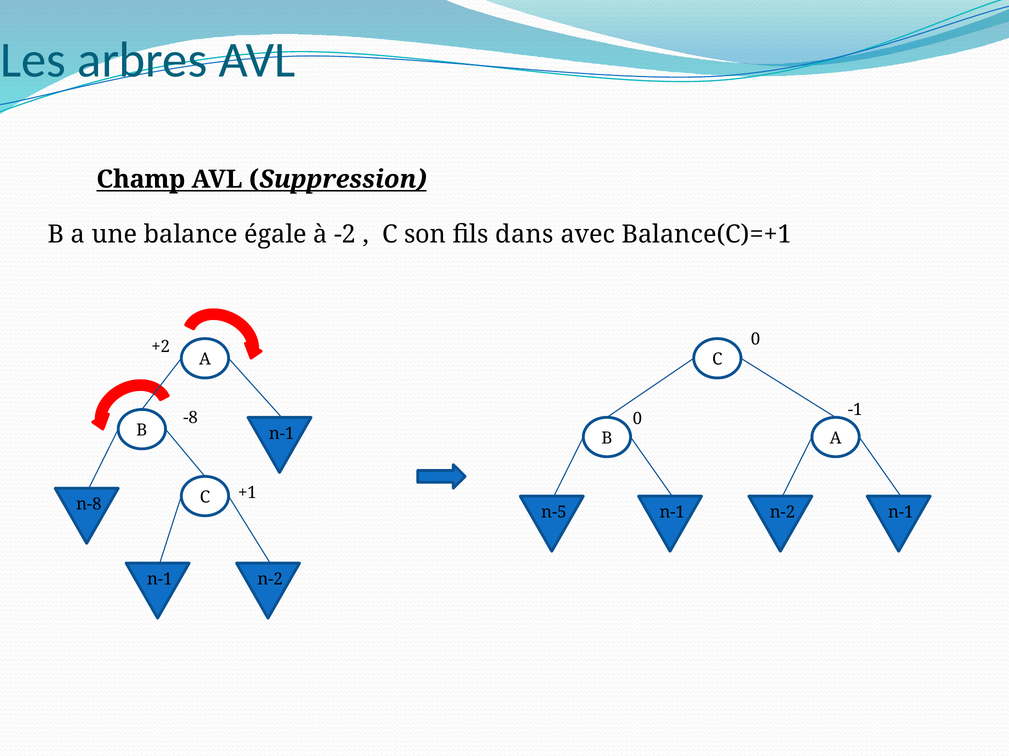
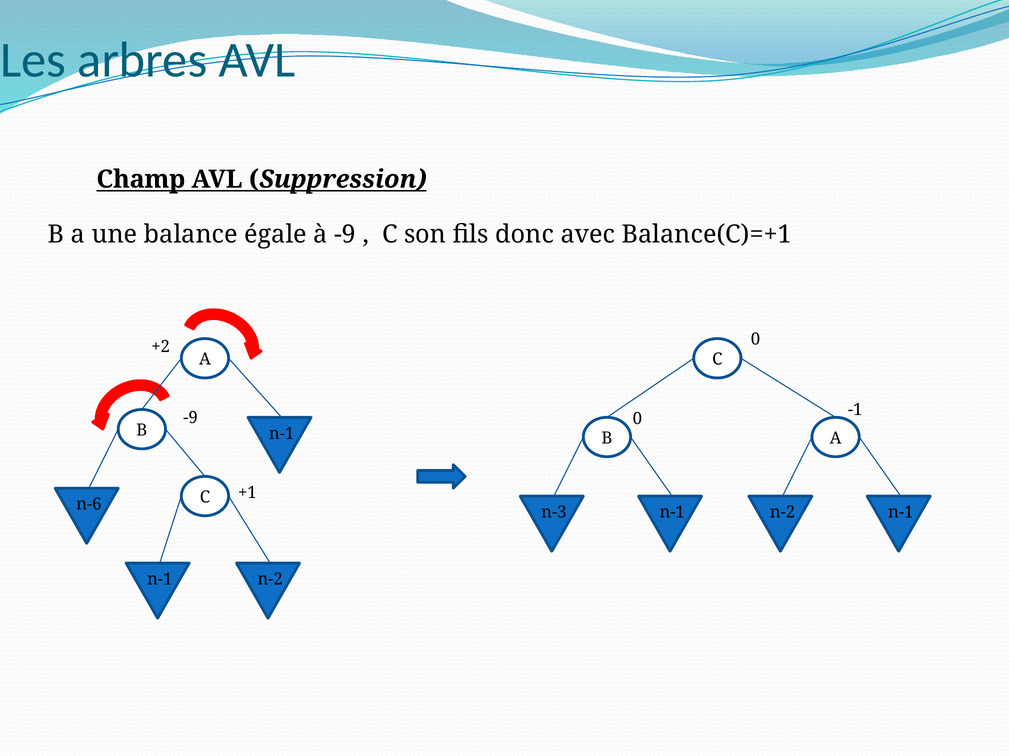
à -2: -2 -> -9 (345, 235)
dans: dans -> donc (525, 235)
-8: -8 -> -9 (191, 418)
n-8: n-8 -> n-6 (89, 505)
n-5: n-5 -> n-3 (554, 513)
